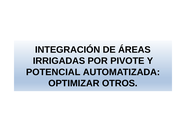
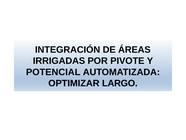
OTROS: OTROS -> LARGO (120, 83)
